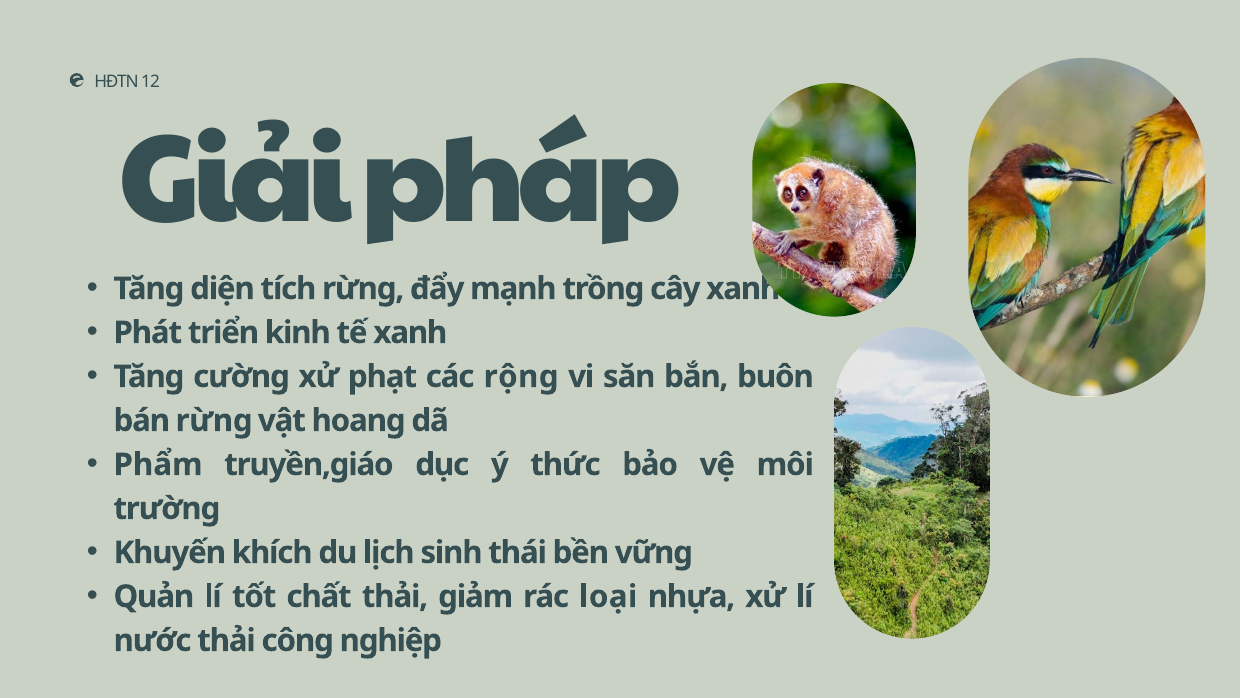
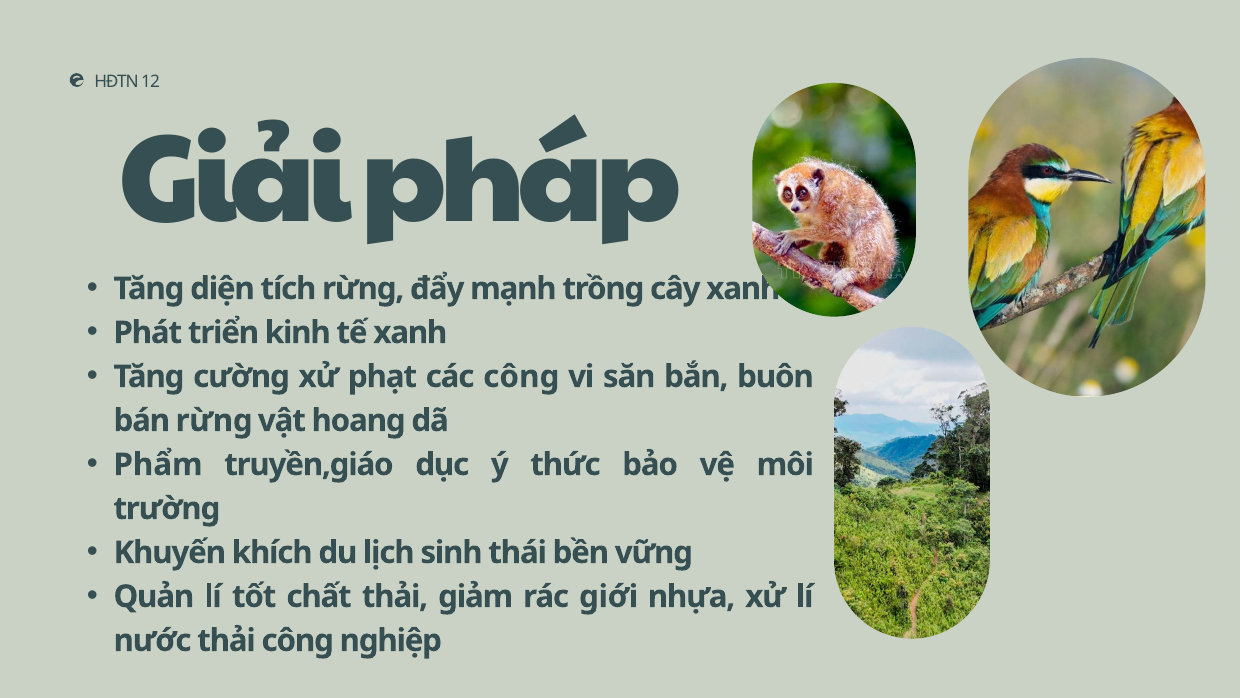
các rộng: rộng -> công (521, 376)
loại: loại -> giới (609, 596)
